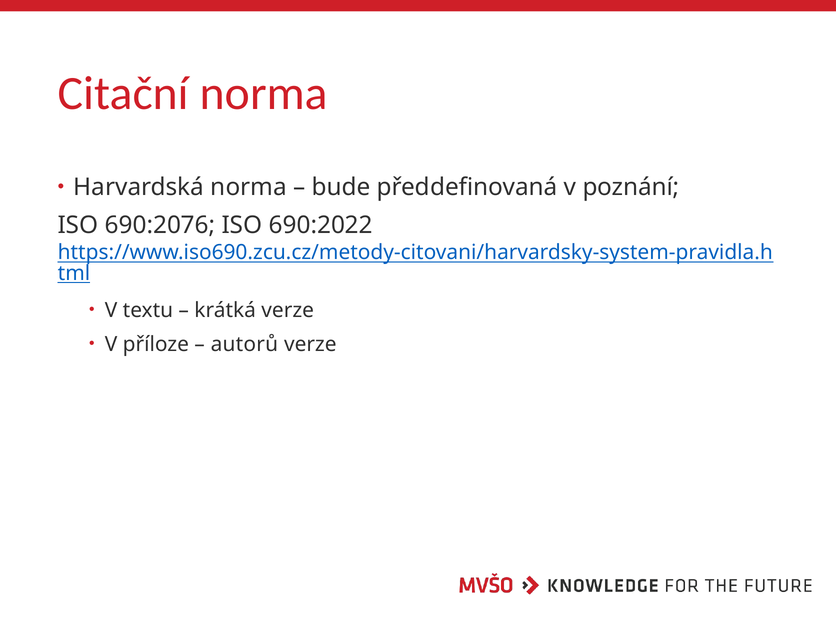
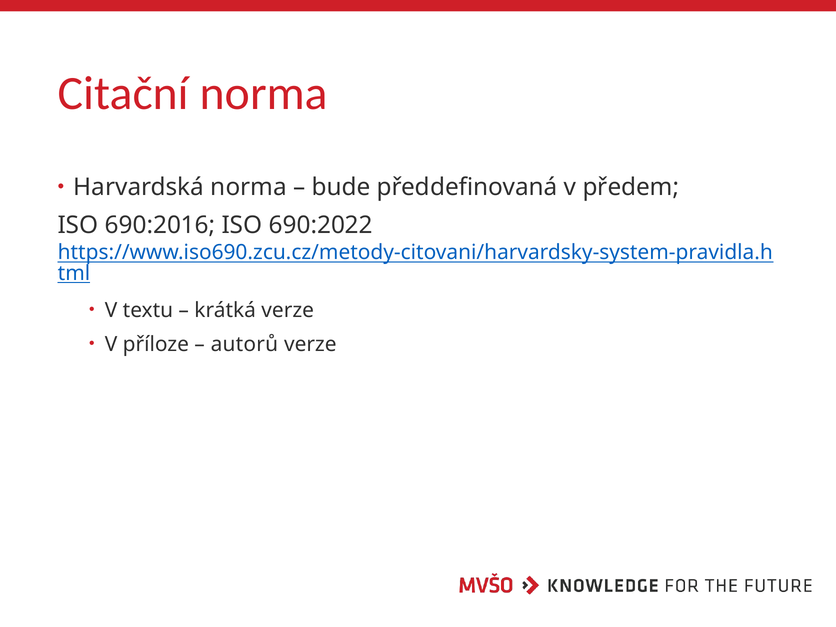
poznání: poznání -> předem (631, 187)
690:2076: 690:2076 -> 690:2016 (160, 225)
